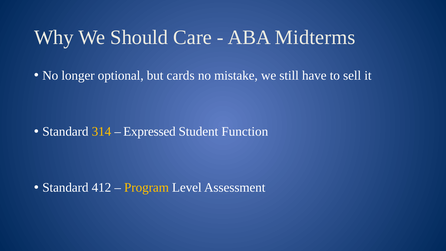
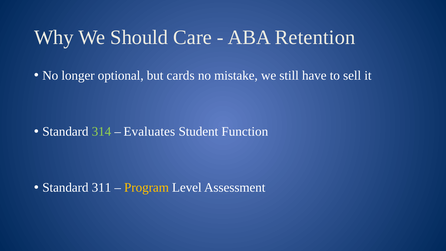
Midterms: Midterms -> Retention (315, 37)
314 colour: yellow -> light green (101, 132)
Expressed: Expressed -> Evaluates (149, 132)
412: 412 -> 311 (101, 188)
